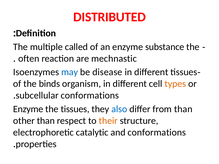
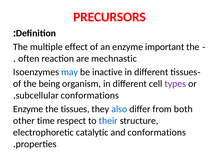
DISTRIBUTED: DISTRIBUTED -> PRECURSORS (110, 17)
called: called -> effect (76, 47)
substance: substance -> important (165, 47)
disease: disease -> inactive (107, 72)
binds: binds -> being (49, 84)
types colour: orange -> purple (175, 84)
from than: than -> both (183, 109)
other than: than -> time (46, 121)
their colour: orange -> blue (108, 121)
